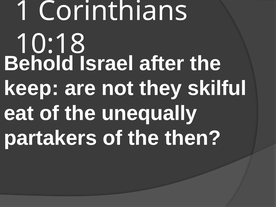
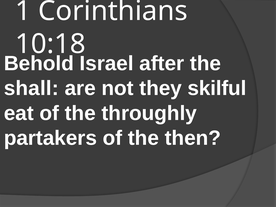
keep: keep -> shall (31, 88)
unequally: unequally -> throughly (149, 113)
